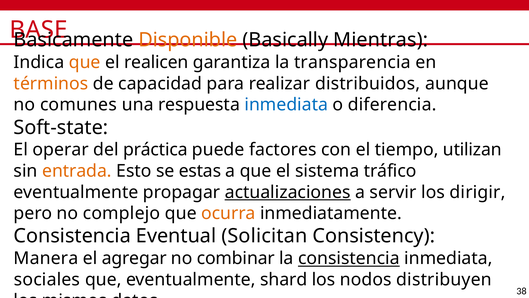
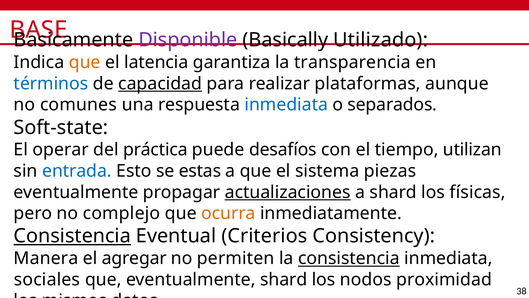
Disponible colour: orange -> purple (188, 40)
Mientras: Mientras -> Utilizado (381, 40)
realicen: realicen -> latencia (156, 62)
términos colour: orange -> blue (51, 83)
capacidad underline: none -> present (160, 83)
distribuidos: distribuidos -> plataformas (368, 83)
diferencia: diferencia -> separados (392, 105)
factores: factores -> desafíos (283, 150)
entrada colour: orange -> blue (77, 171)
tráfico: tráfico -> piezas (390, 171)
a servir: servir -> shard (393, 192)
dirigir: dirigir -> físicas (478, 192)
Consistencia underline: none -> present (72, 236)
Solicitan: Solicitan -> Criterios (264, 236)
combinar: combinar -> permiten (236, 258)
distribuyen: distribuyen -> proximidad (444, 279)
